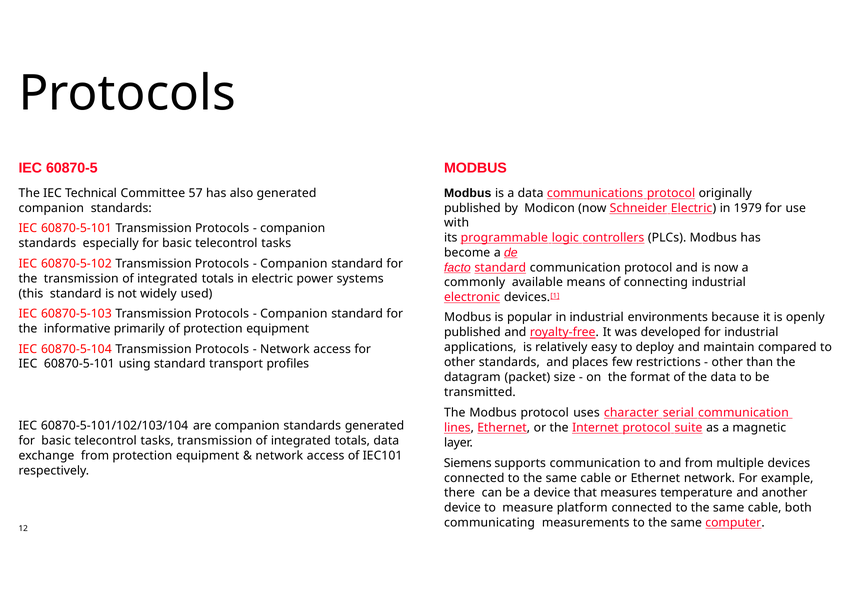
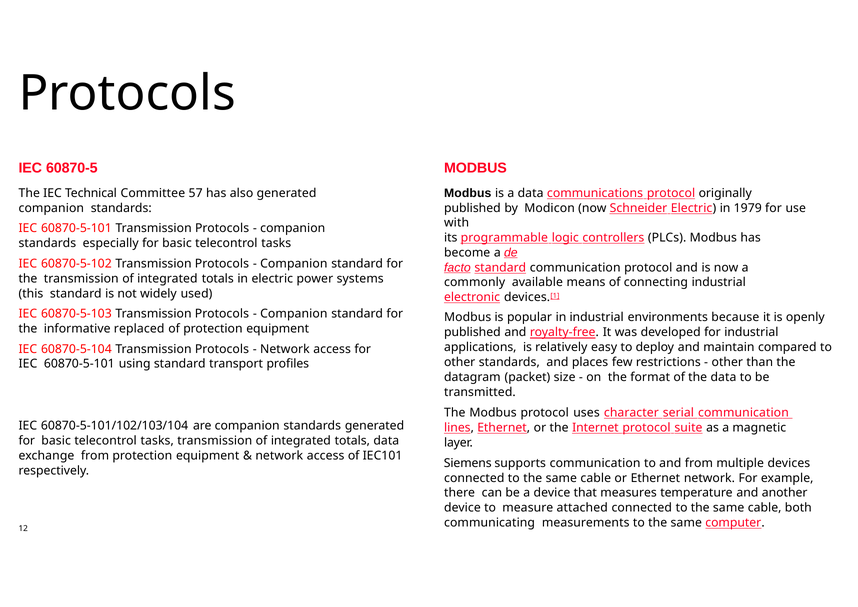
primarily: primarily -> replaced (139, 329)
platform: platform -> attached (582, 508)
